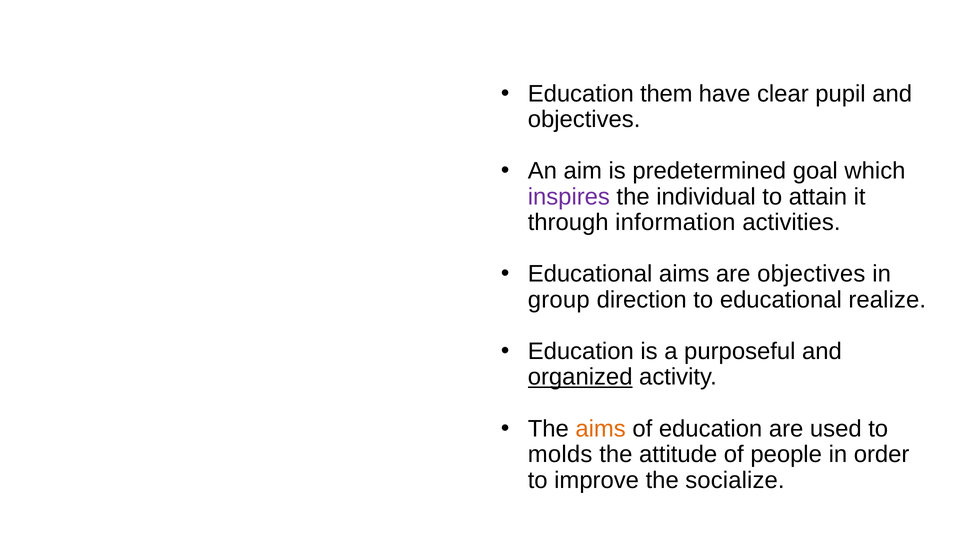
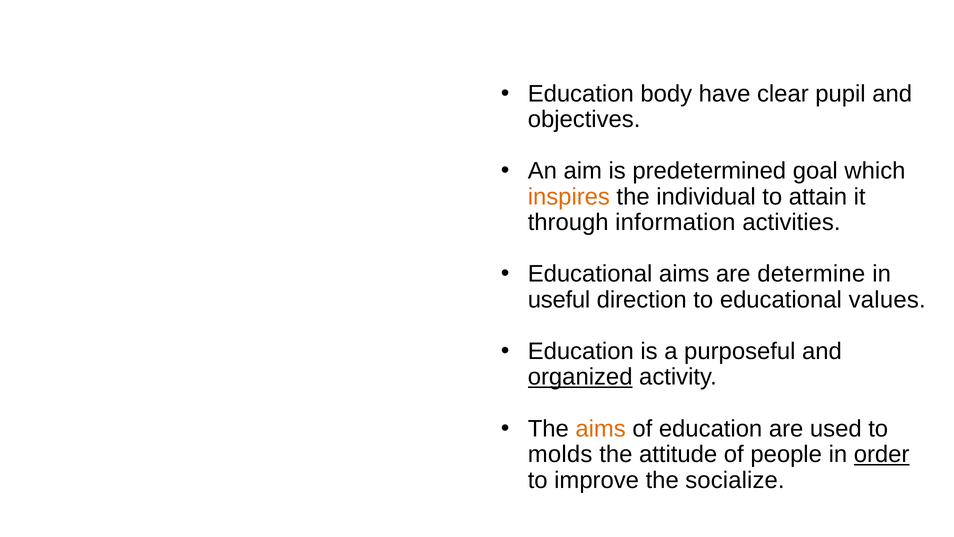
them: them -> body (666, 94)
inspires colour: purple -> orange (569, 197)
are objectives: objectives -> determine (811, 274)
group: group -> useful (559, 300)
realize: realize -> values (887, 300)
order underline: none -> present (882, 454)
